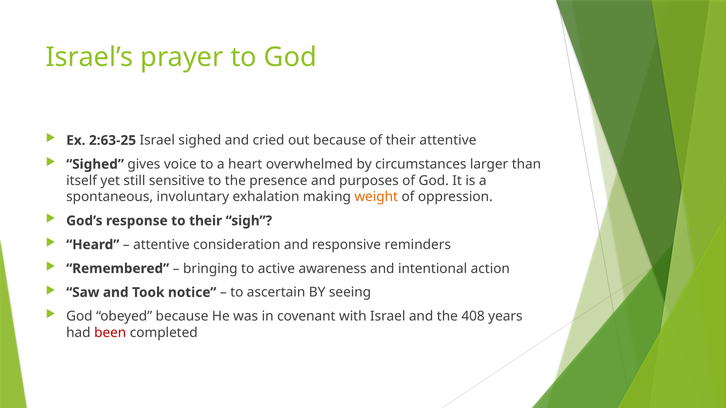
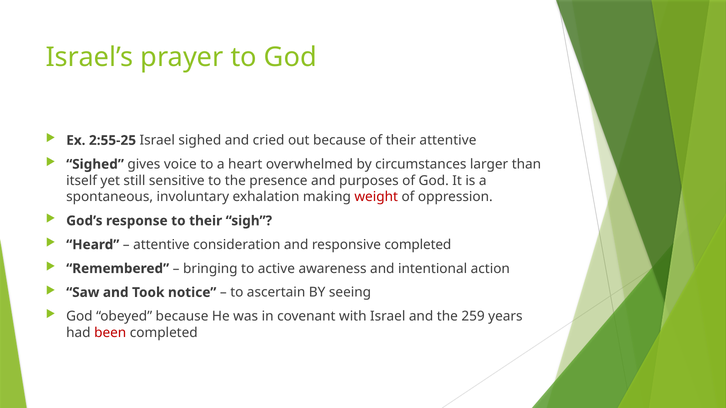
2:63-25: 2:63-25 -> 2:55-25 (113, 141)
weight colour: orange -> red (376, 197)
responsive reminders: reminders -> completed (418, 245)
408: 408 -> 259 (473, 317)
